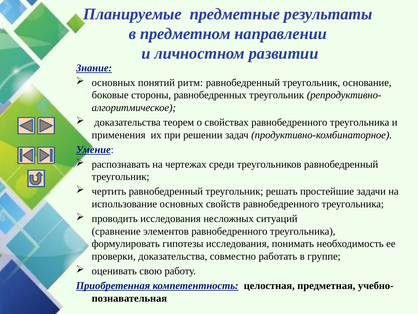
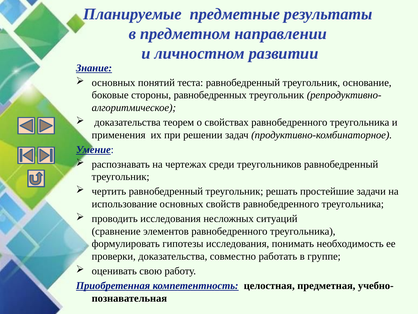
ритм: ритм -> теста (190, 83)
